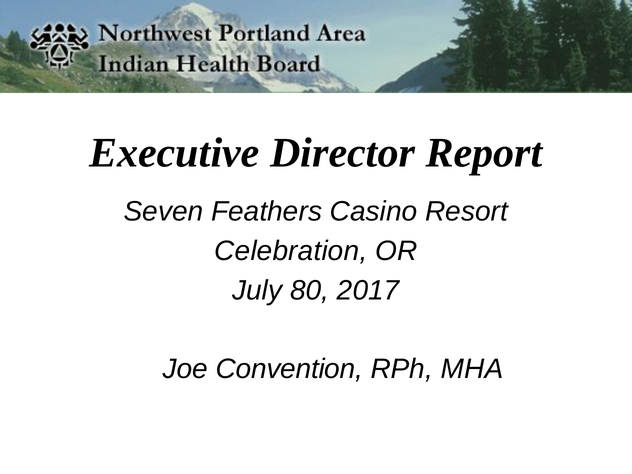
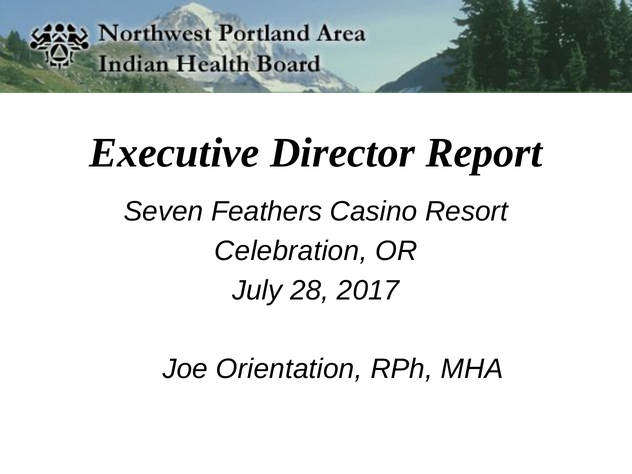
80: 80 -> 28 (310, 290)
Convention: Convention -> Orientation (289, 369)
